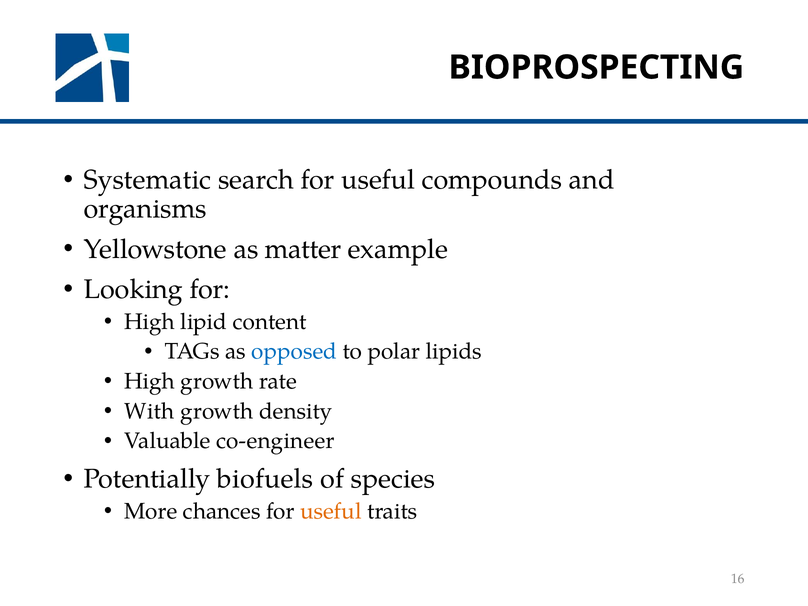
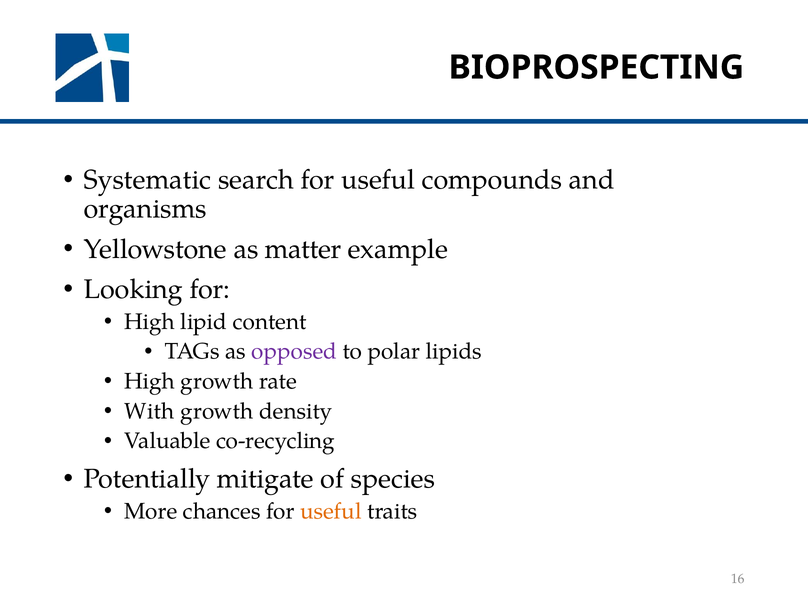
opposed colour: blue -> purple (294, 352)
co-engineer: co-engineer -> co-recycling (276, 441)
biofuels: biofuels -> mitigate (265, 479)
